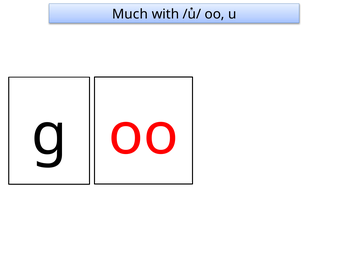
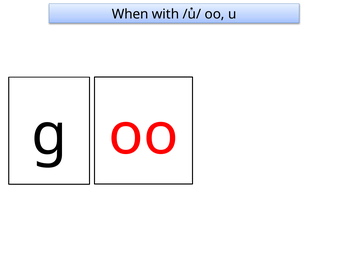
Much: Much -> When (130, 14)
